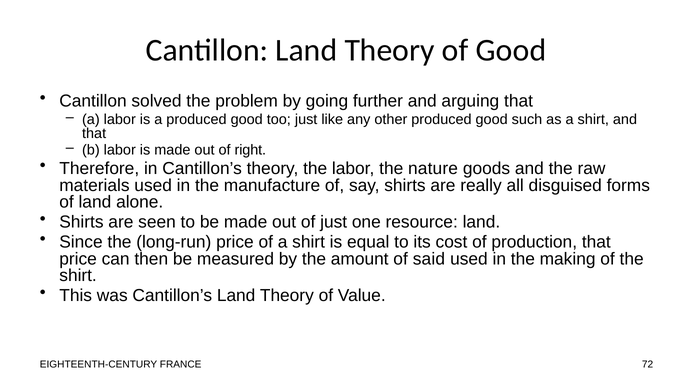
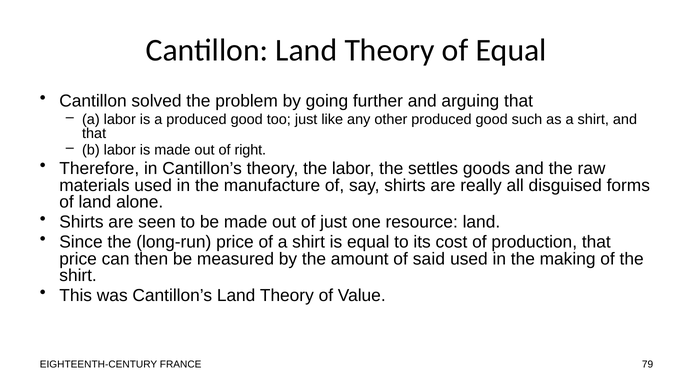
of Good: Good -> Equal (511, 50)
nature: nature -> settles (433, 169)
72: 72 -> 79 (648, 364)
